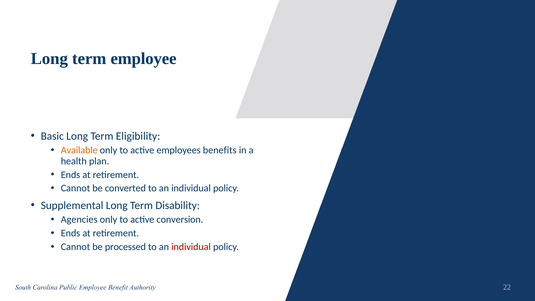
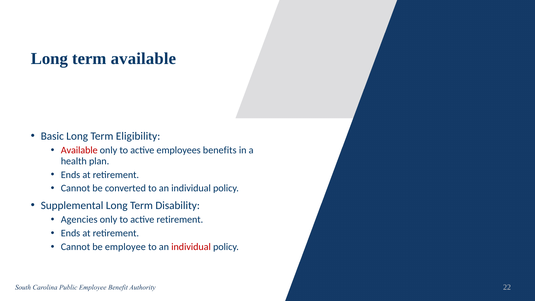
term employee: employee -> available (143, 59)
Available colour: orange -> red (79, 150)
active conversion: conversion -> retirement (180, 220)
processed: processed -> employee (125, 247)
